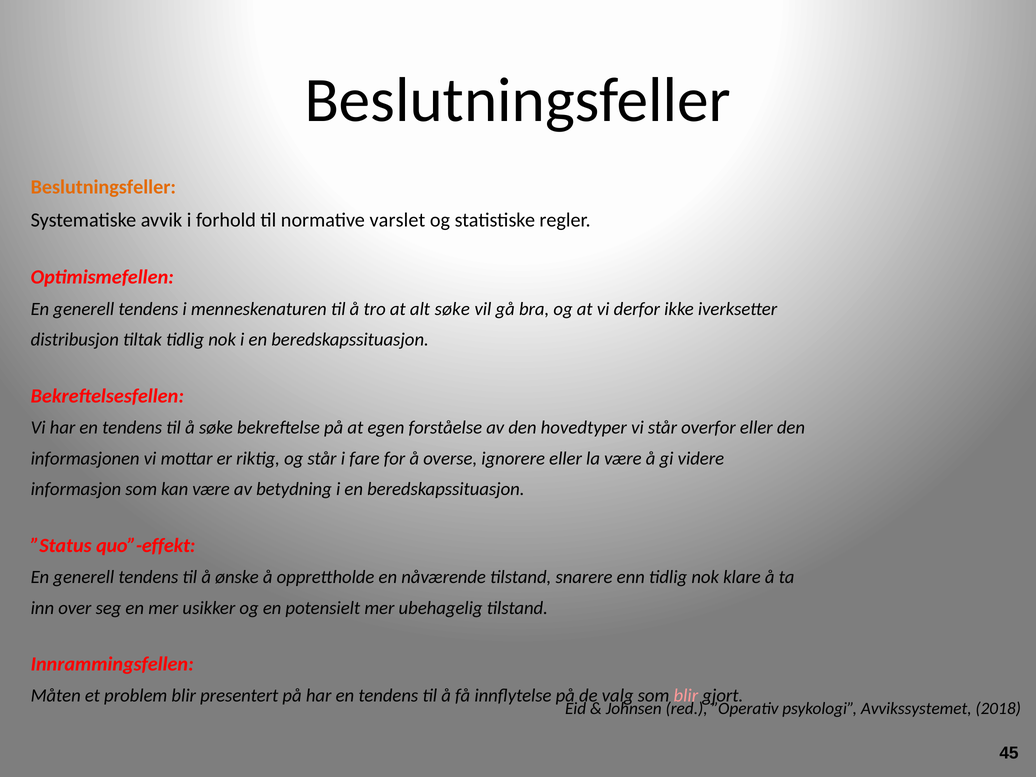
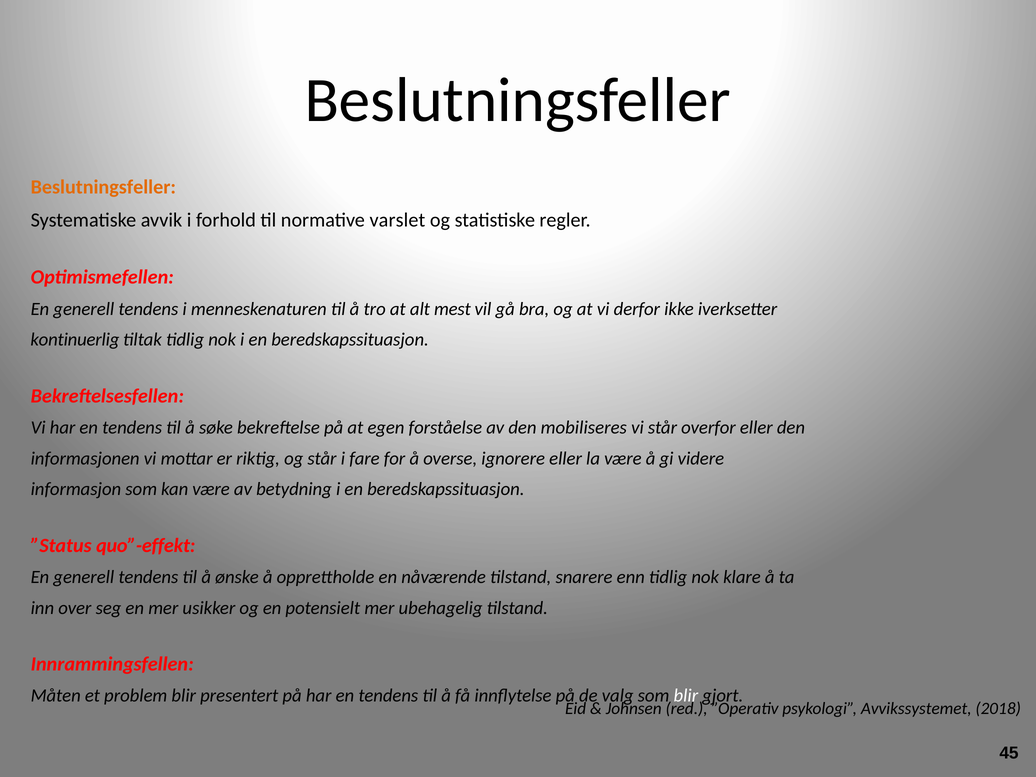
alt søke: søke -> mest (452, 309)
distribusjon: distribusjon -> kontinuerlig (75, 340)
hovedtyper: hovedtyper -> mobiliseres (584, 428)
blir colour: pink -> white (686, 696)
